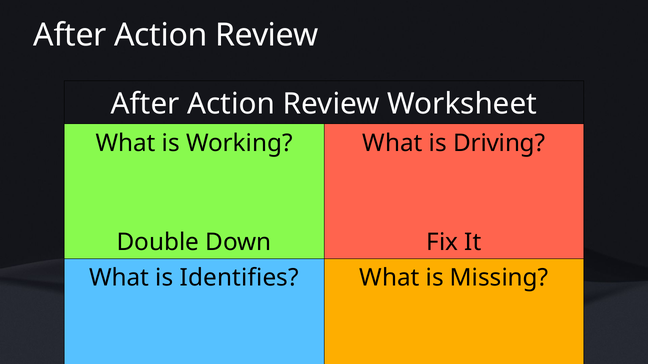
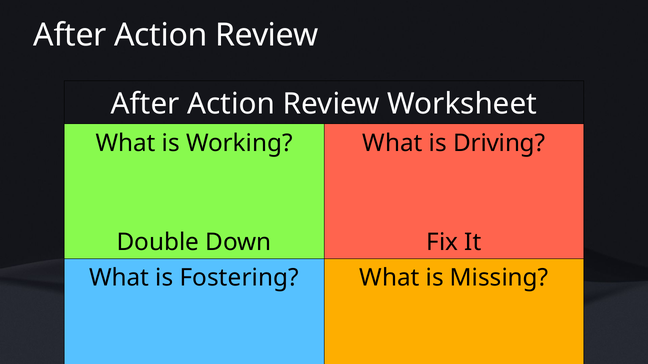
Identifies: Identifies -> Fostering (239, 278)
